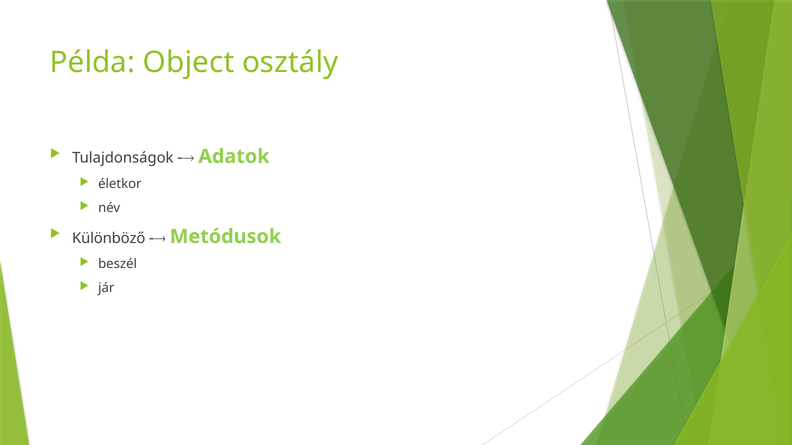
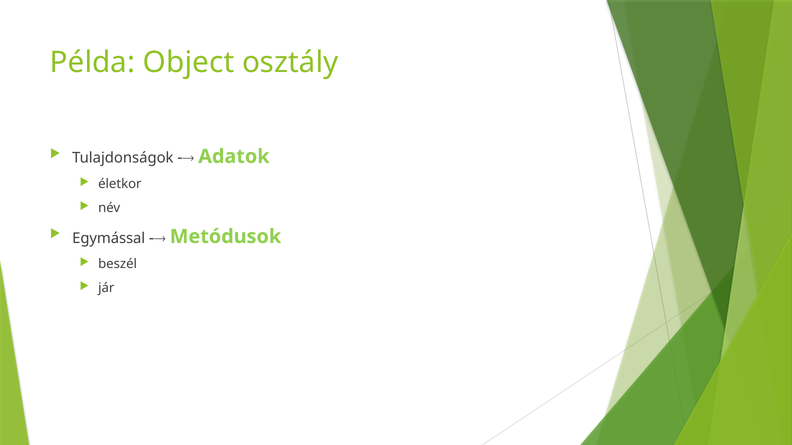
Különböző: Különböző -> Egymással (109, 238)
